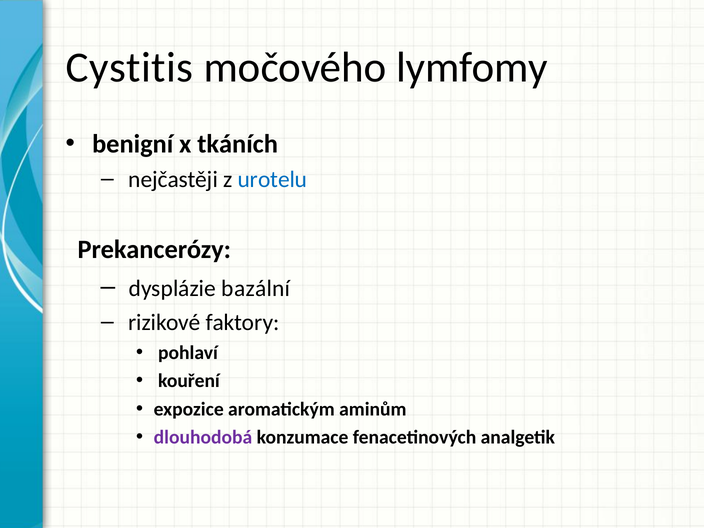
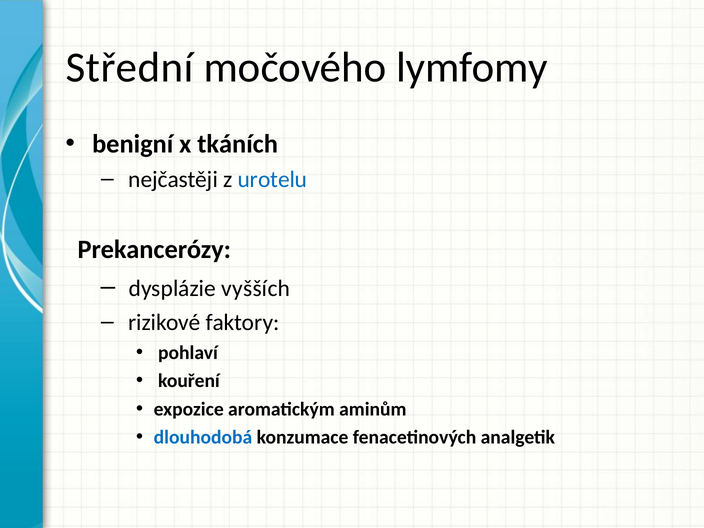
Cystitis: Cystitis -> Střední (130, 68)
bazální: bazální -> vyšších (256, 288)
dlouhodobá colour: purple -> blue (203, 437)
